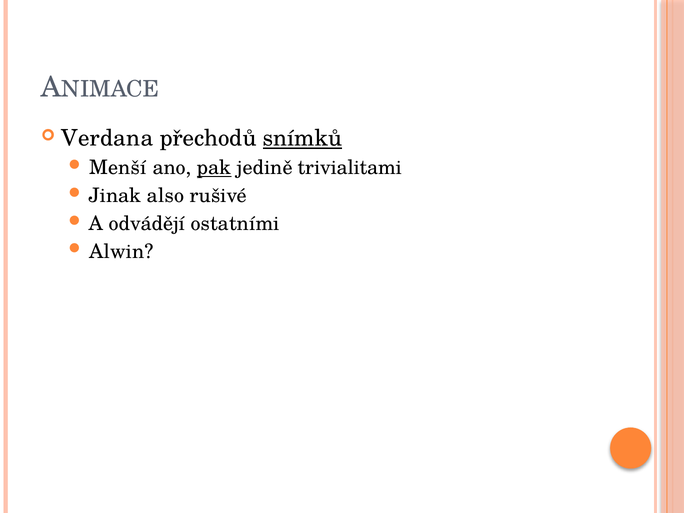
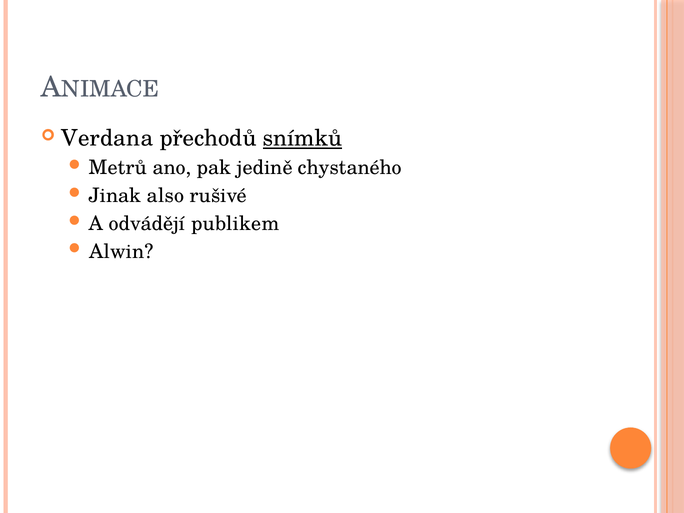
Menší: Menší -> Metrů (118, 168)
pak underline: present -> none (214, 168)
trivialitami: trivialitami -> chystaného (350, 168)
ostatními: ostatními -> publikem (235, 224)
